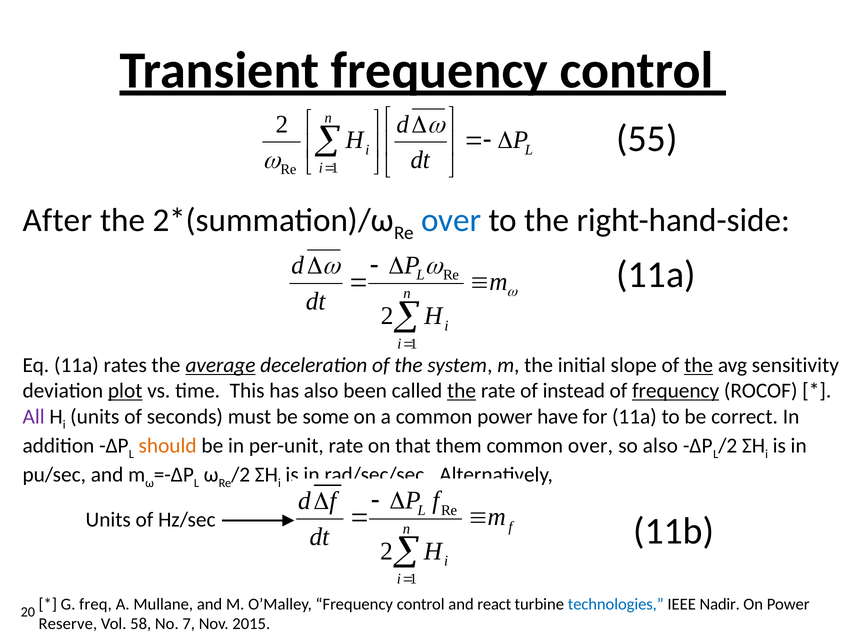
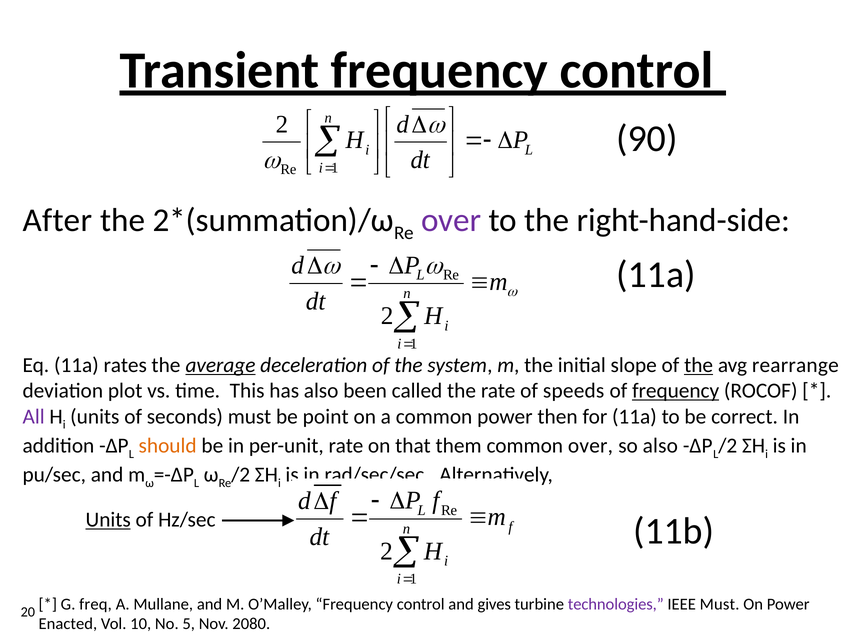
55: 55 -> 90 (647, 139)
over colour: blue -> purple (451, 220)
sensitivity: sensitivity -> rearrange (795, 365)
plot underline: present -> none (125, 391)
the underline: present -> none (462, 391)
instead: instead -> speeds (574, 391)
some: some -> point (326, 416)
have: have -> then (557, 416)
Units underline: none -> present (108, 520)
react: react -> gives (494, 604)
technologies colour: blue -> purple (616, 604)
IEEE Nadir: Nadir -> Must (720, 604)
Reserve: Reserve -> Enacted (68, 624)
58: 58 -> 10 (141, 624)
7: 7 -> 5 (189, 624)
2015: 2015 -> 2080 (251, 624)
